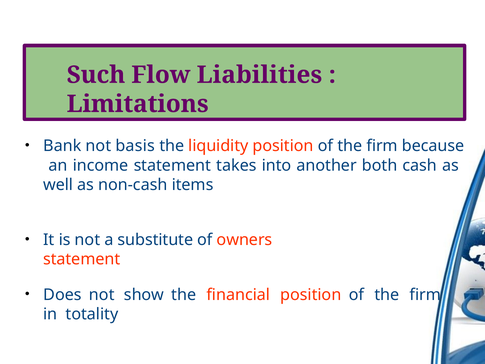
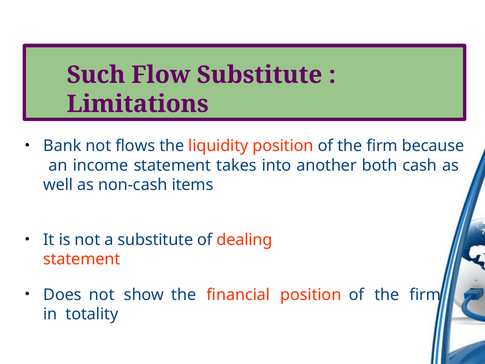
Flow Liabilities: Liabilities -> Substitute (259, 75)
basis: basis -> flows (135, 146)
owners: owners -> dealing (245, 240)
